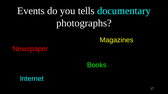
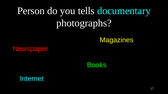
Events: Events -> Person (31, 11)
